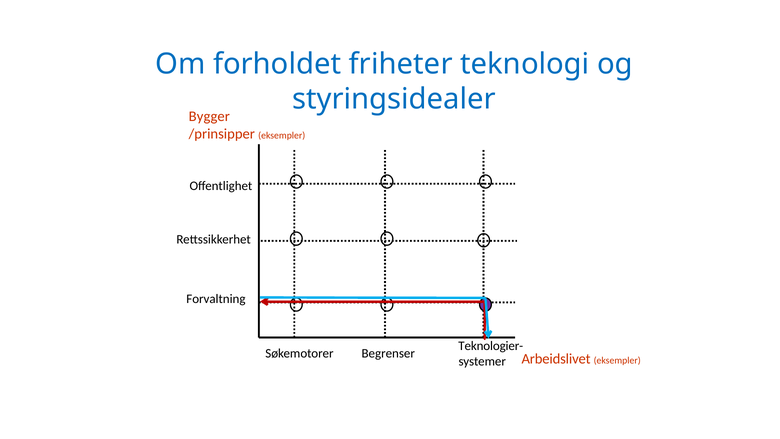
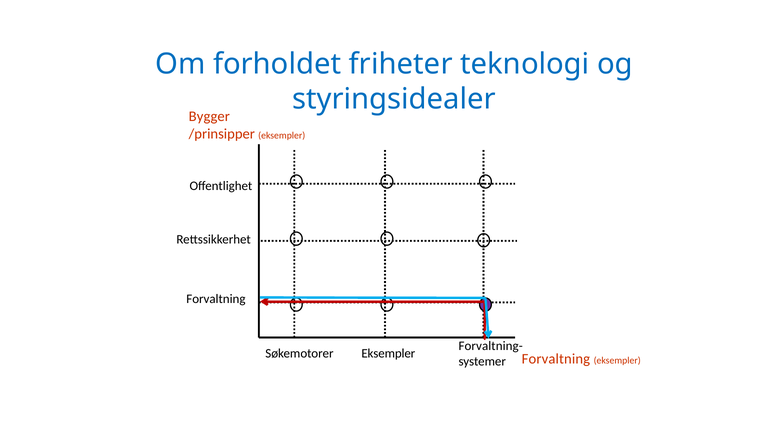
Teknologier-: Teknologier- -> Forvaltning- (491, 346)
Begrenser: Begrenser -> Eksempler (388, 353)
systemer Arbeidslivet: Arbeidslivet -> Forvaltning (556, 359)
